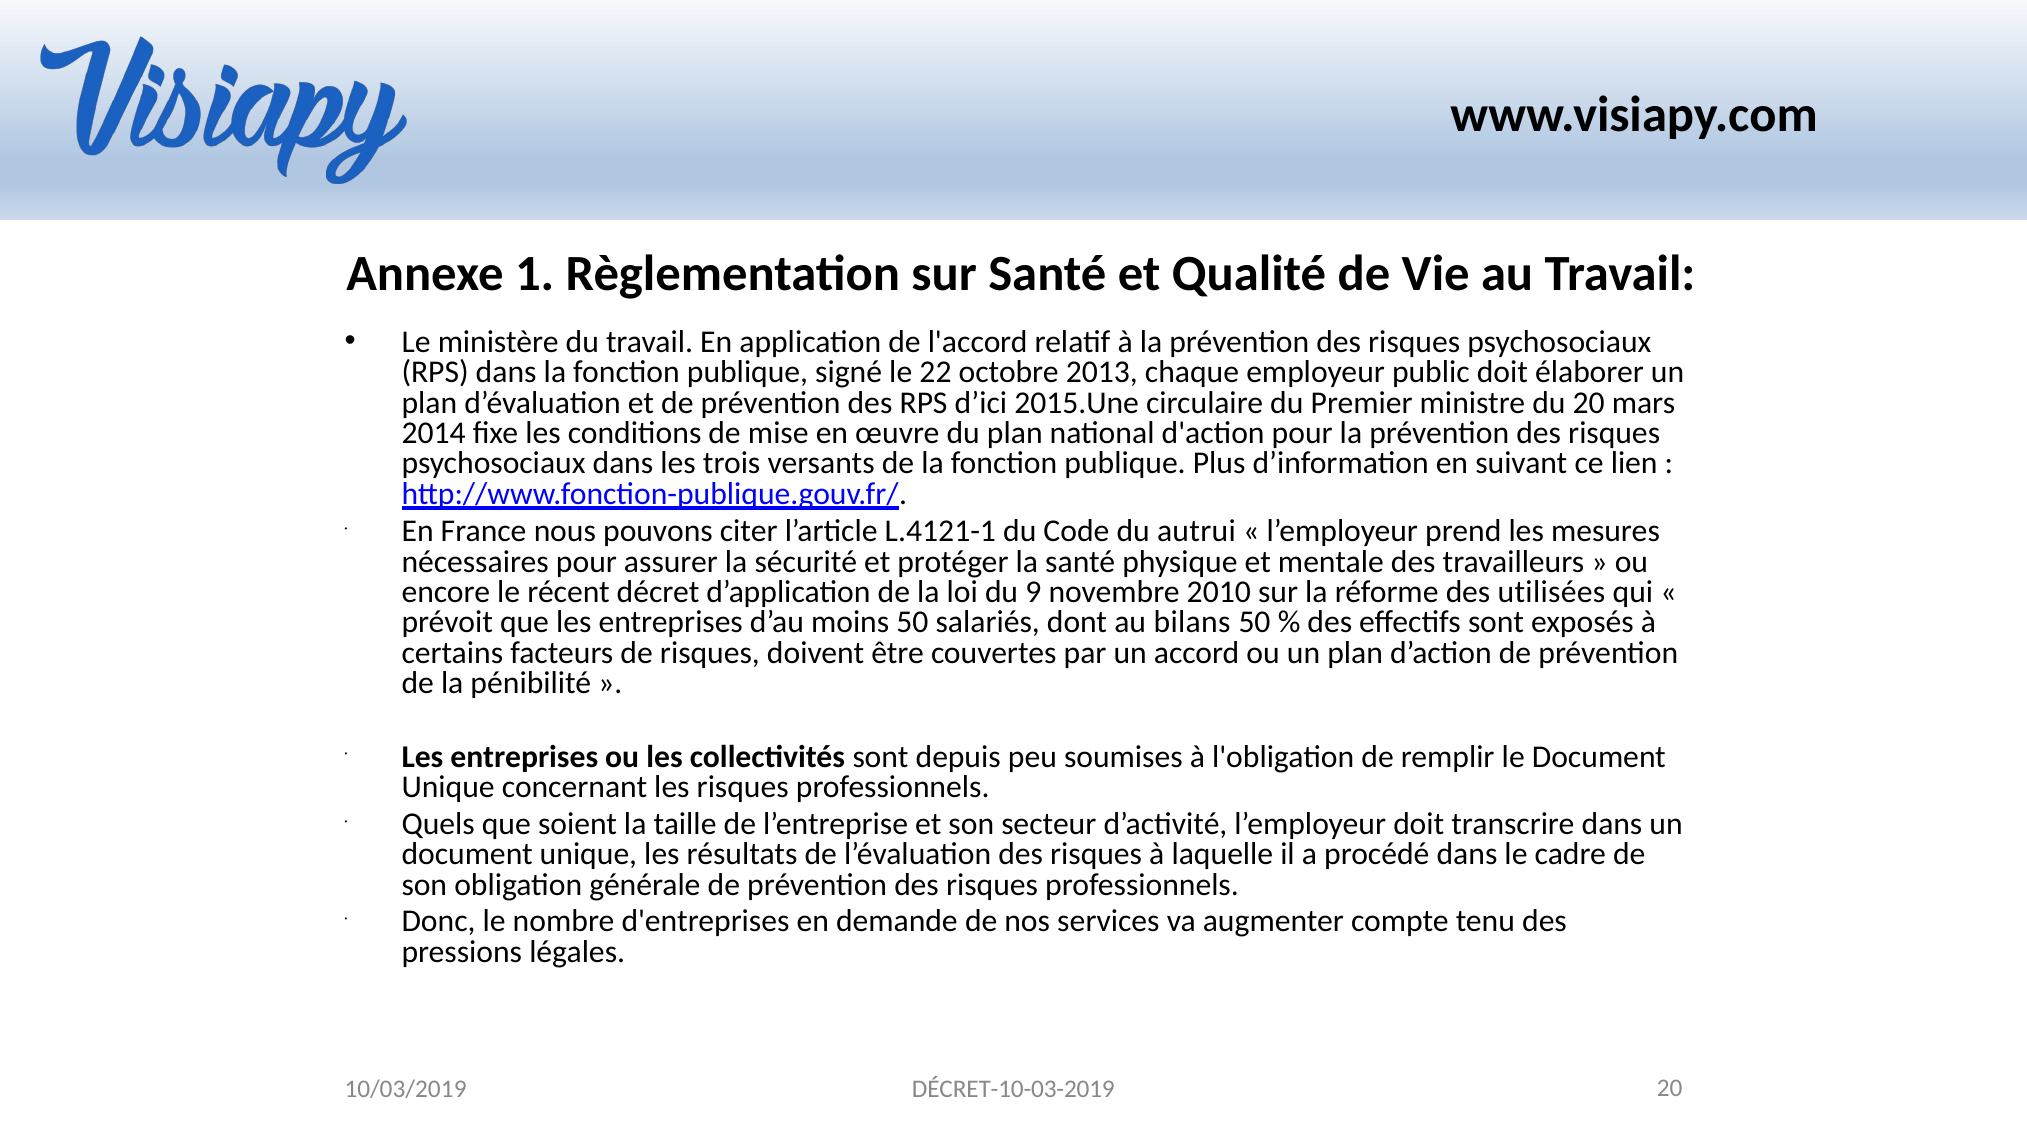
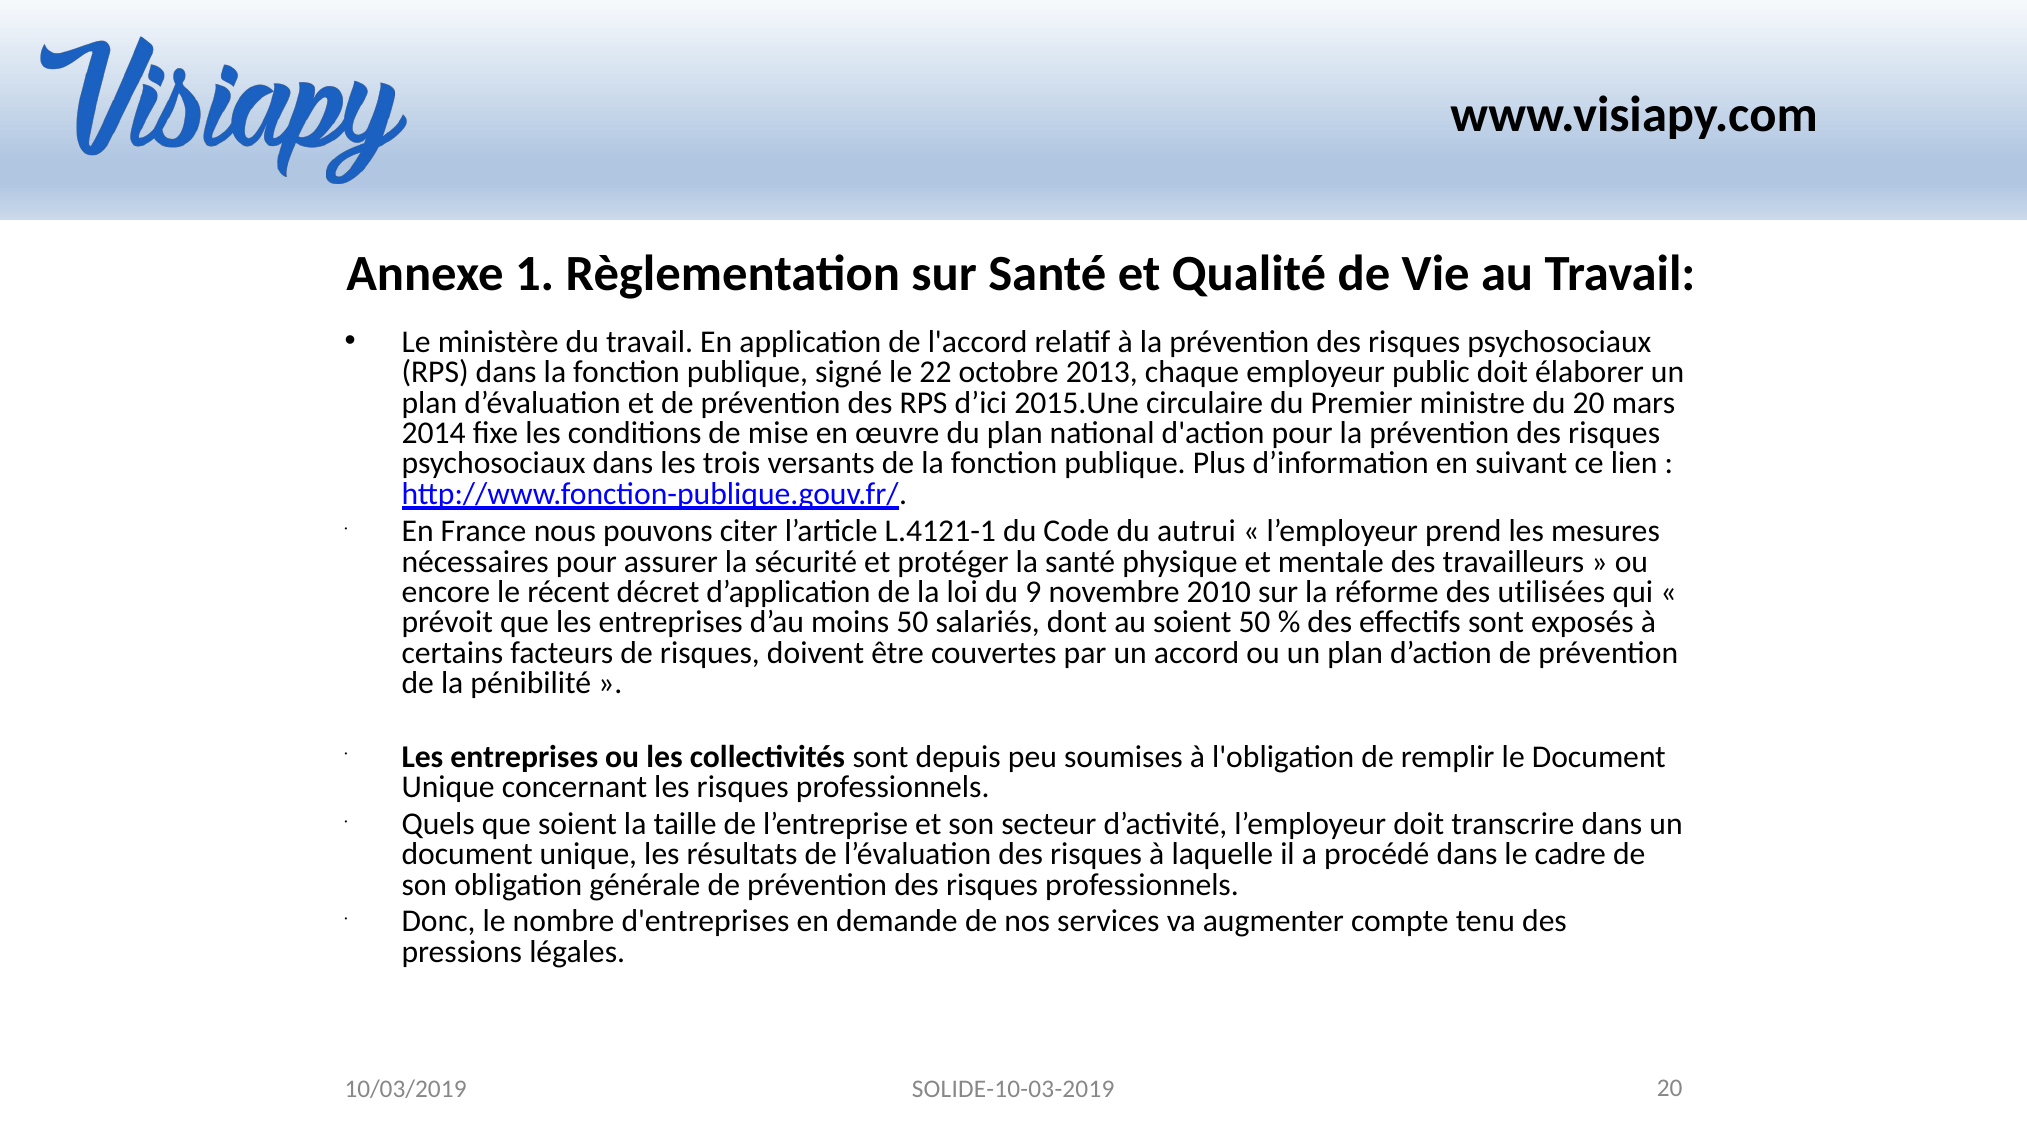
au bilans: bilans -> soient (1192, 622)
DÉCRET-10-03-2019: DÉCRET-10-03-2019 -> SOLIDE-10-03-2019 (1013, 1089)
